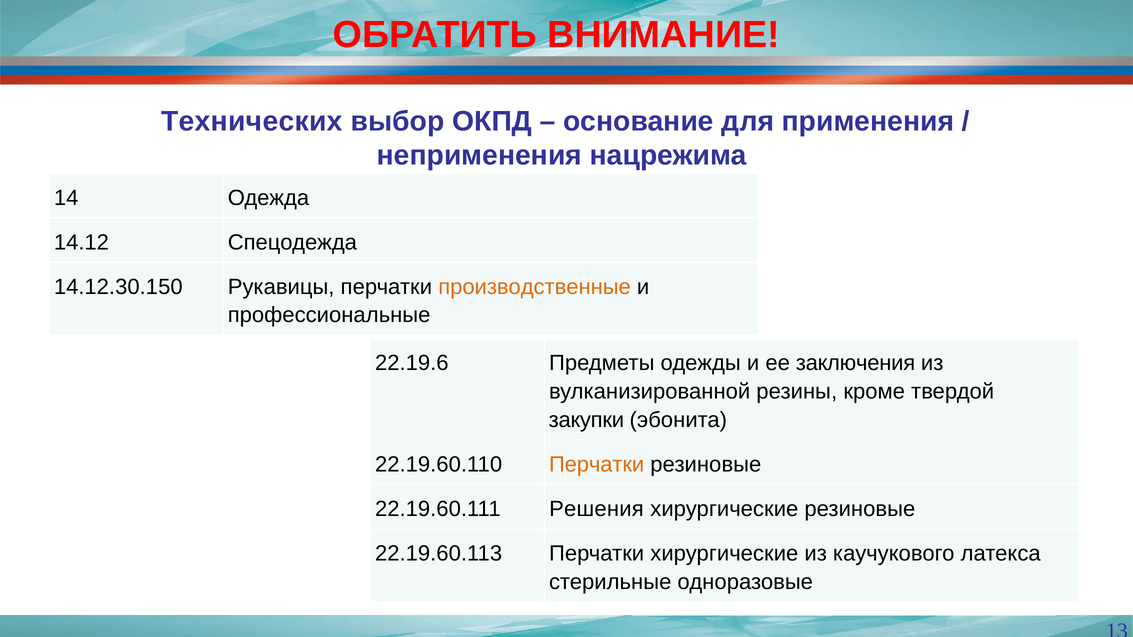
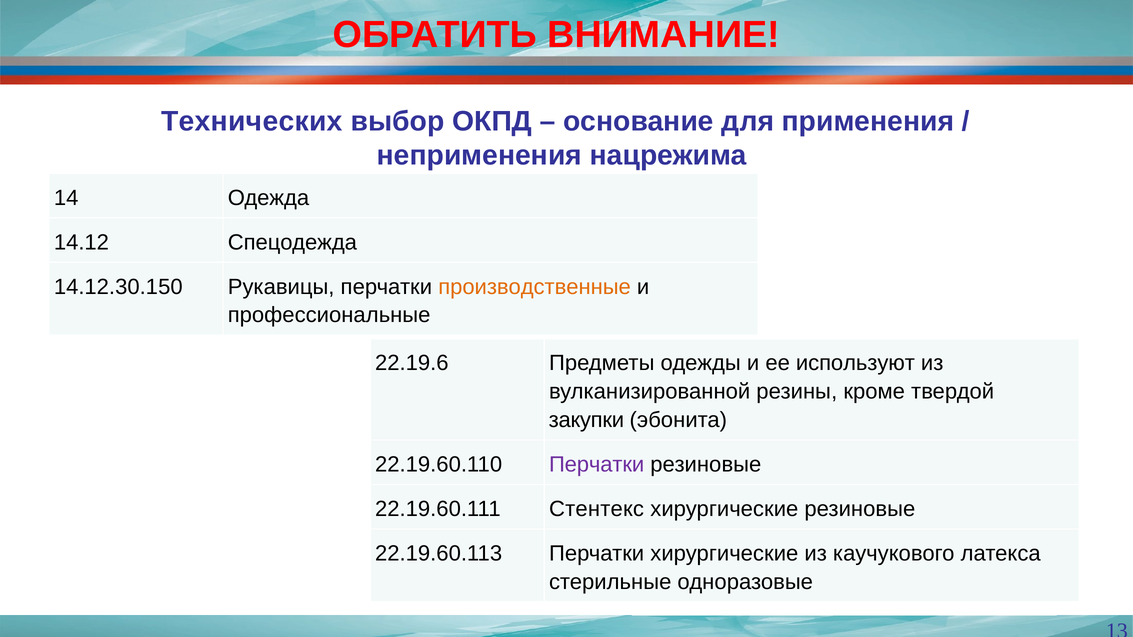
заключения: заключения -> используют (855, 363)
Перчатки colour: orange -> purple (597, 465)
Решения: Решения -> Стентекс (596, 509)
